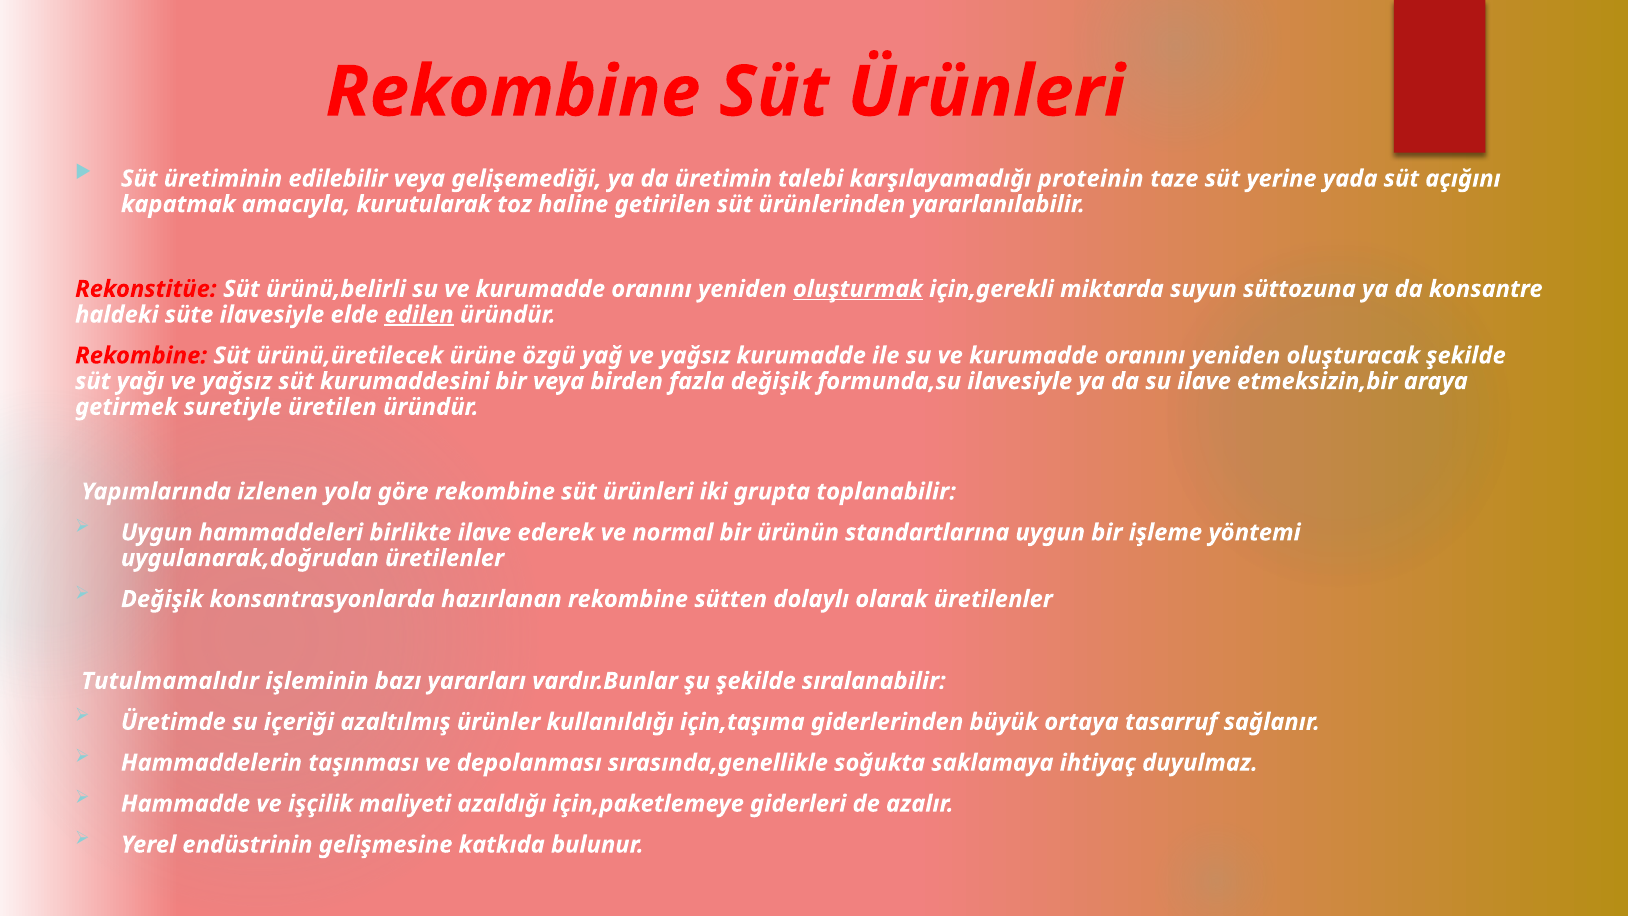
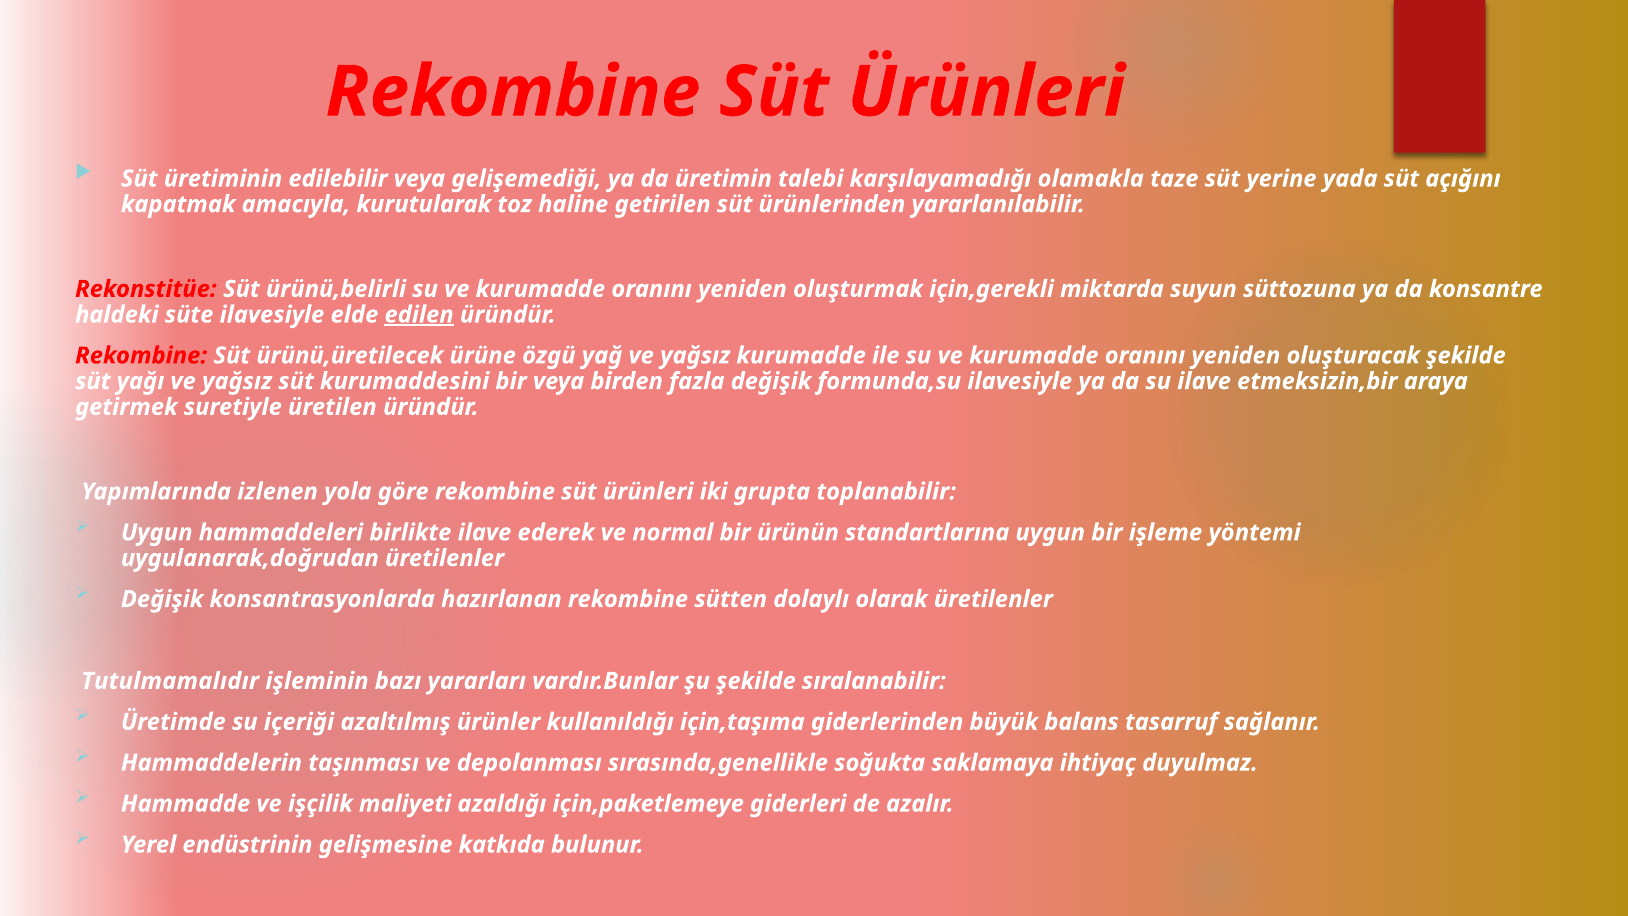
proteinin: proteinin -> olamakla (1091, 179)
oluşturmak underline: present -> none (858, 289)
ortaya: ortaya -> balans (1082, 722)
